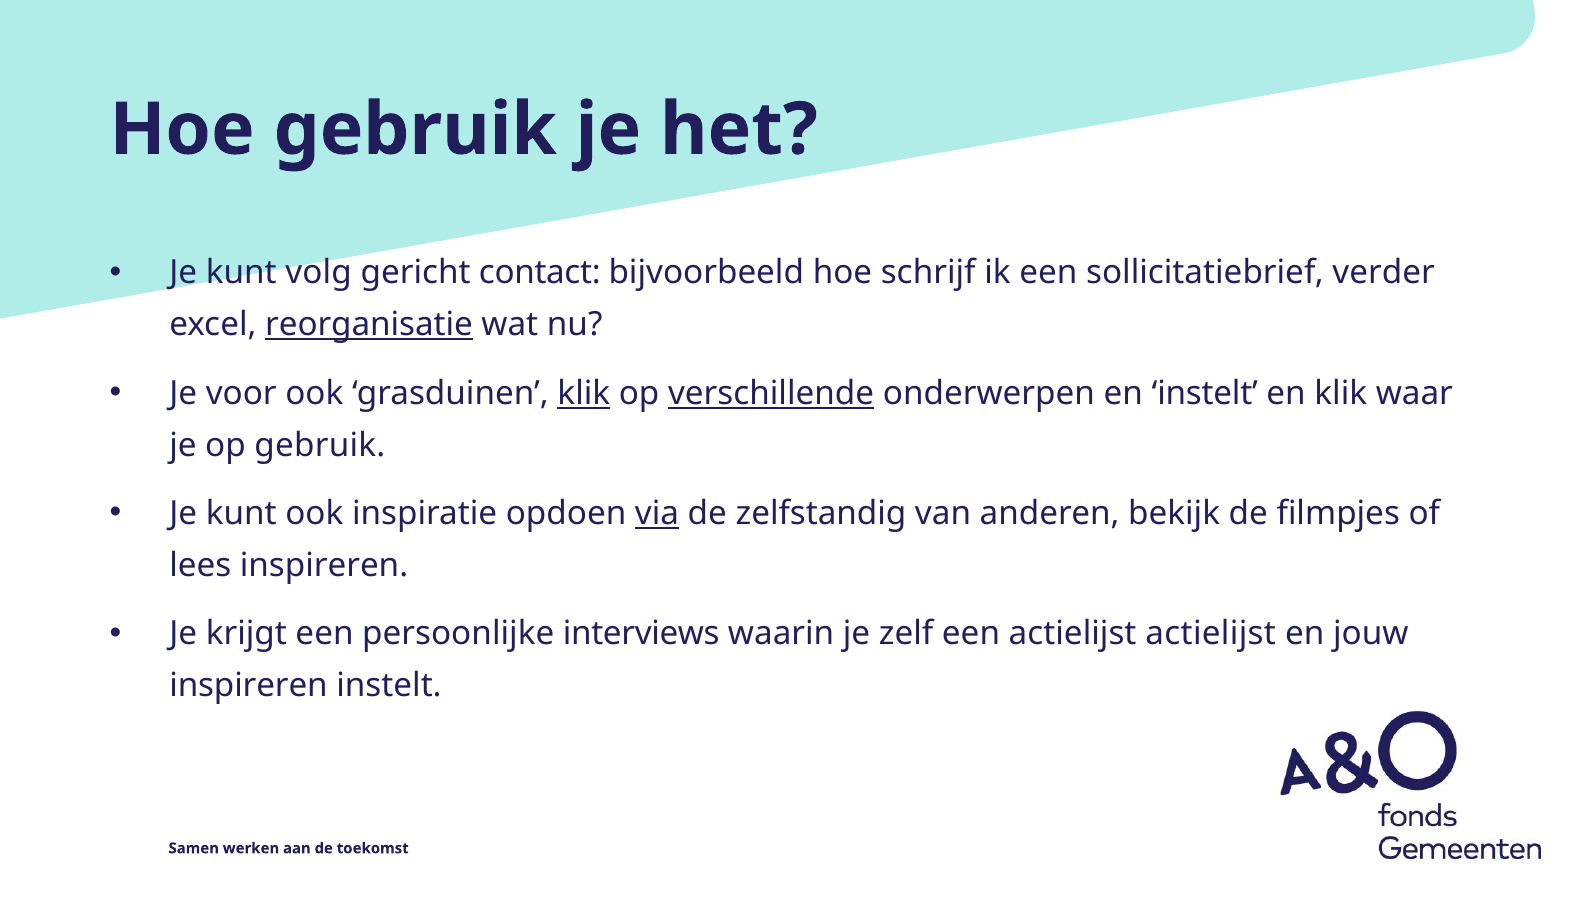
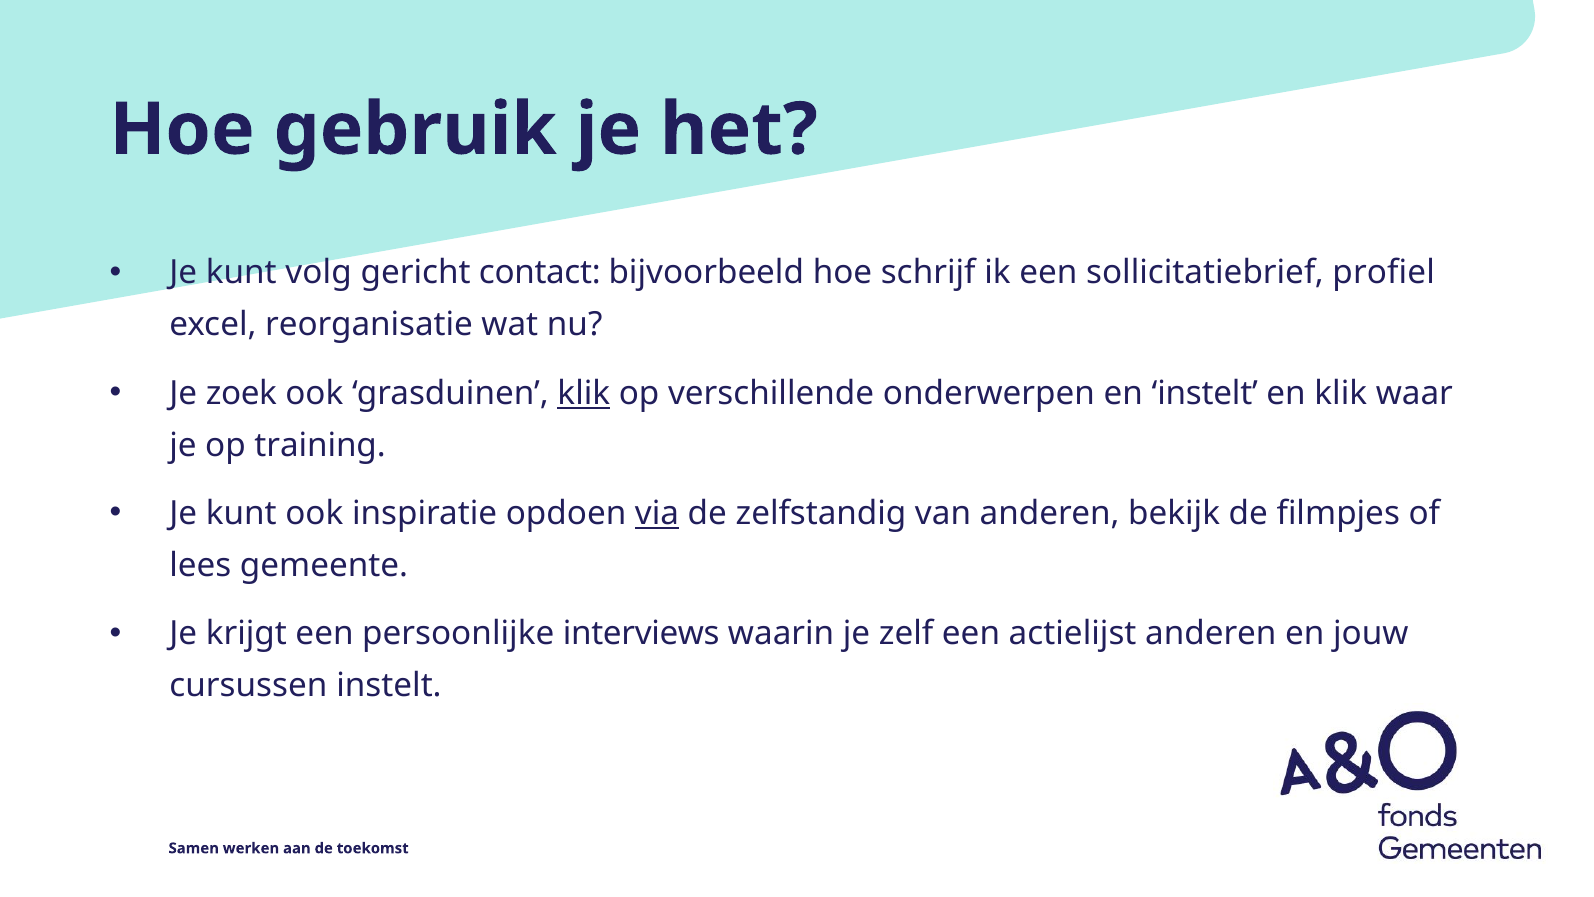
verder: verder -> profiel (1384, 273)
reorganisatie underline: present -> none (369, 325)
voor: voor -> zoek (241, 393)
verschillende underline: present -> none (771, 393)
op gebruik: gebruik -> training (320, 445)
lees inspireren: inspireren -> gemeente (324, 565)
actielijst actielijst: actielijst -> anderen (1211, 634)
inspireren: inspireren -> cursussen (248, 685)
